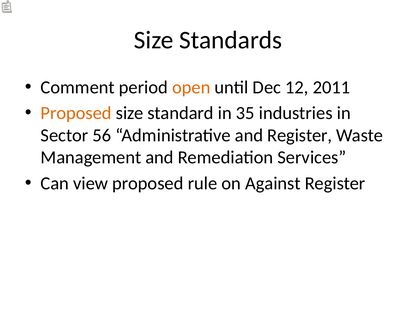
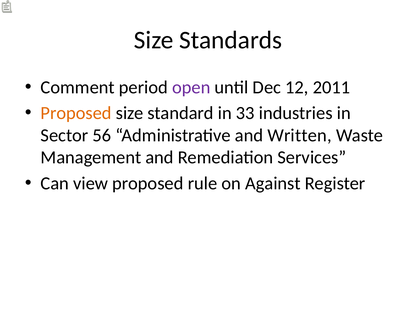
open colour: orange -> purple (191, 87)
35: 35 -> 33 (245, 113)
and Register: Register -> Written (300, 135)
